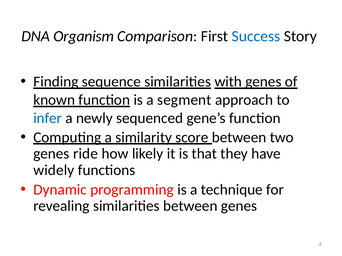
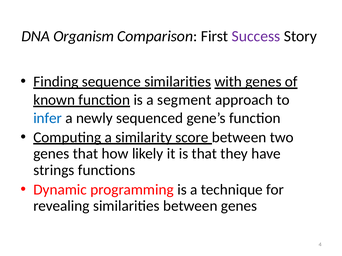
Success colour: blue -> purple (256, 36)
genes ride: ride -> that (86, 154)
widely: widely -> strings (54, 170)
